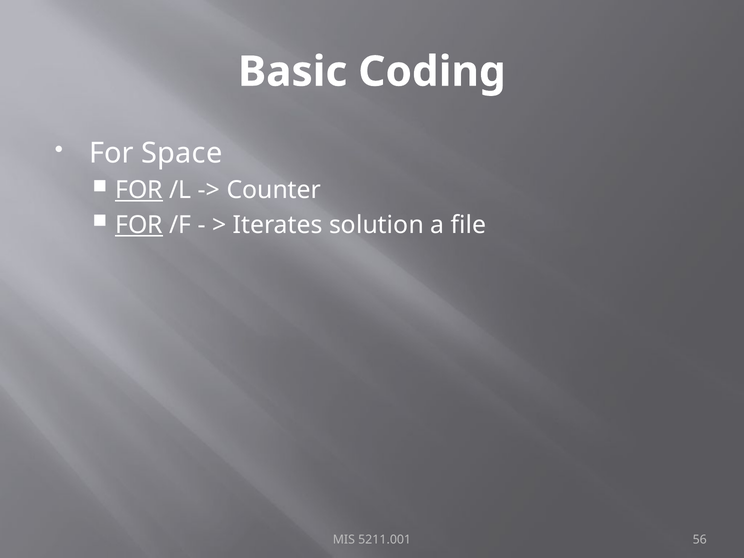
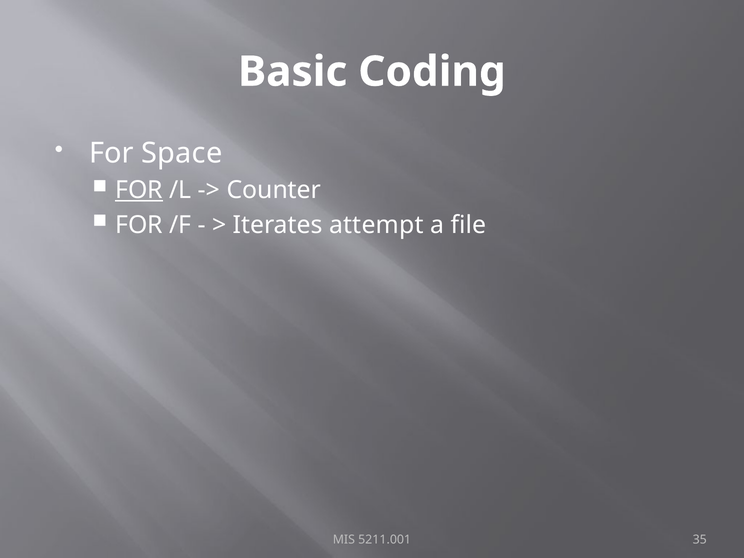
FOR underline: present -> none (139, 225)
solution: solution -> attempt (376, 225)
56: 56 -> 35 (700, 540)
